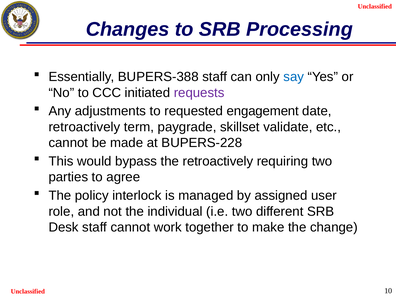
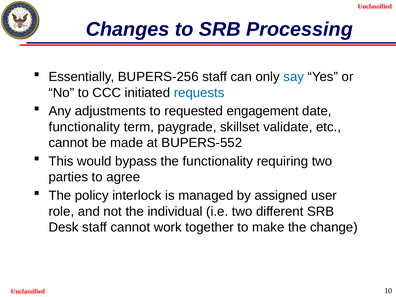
BUPERS-388: BUPERS-388 -> BUPERS-256 (158, 77)
requests colour: purple -> blue (199, 93)
retroactively: retroactively -> functionality (84, 127)
BUPERS-228: BUPERS-228 -> BUPERS-552 (202, 143)
the retroactively: retroactively -> functionality (218, 161)
